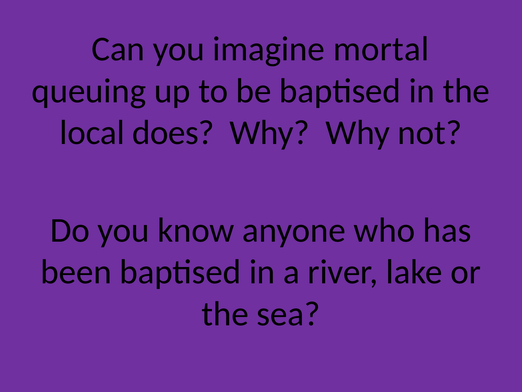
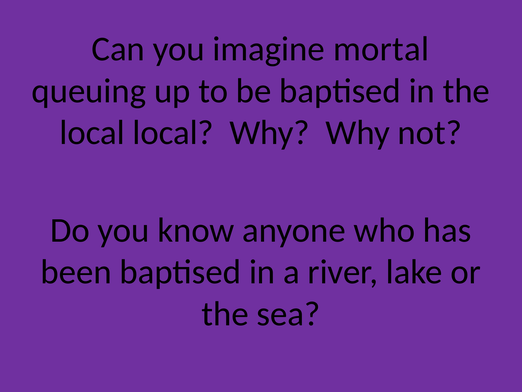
local does: does -> local (173, 133)
